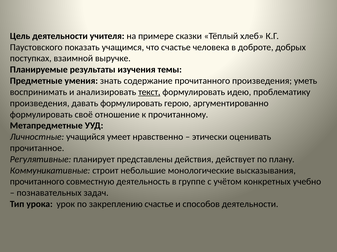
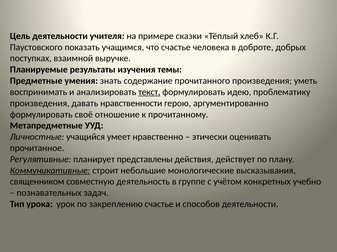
давать формулировать: формулировать -> нравственности (131, 104)
Коммуникативные underline: none -> present (50, 171)
прочитанного: прочитанного -> священником (37, 182)
